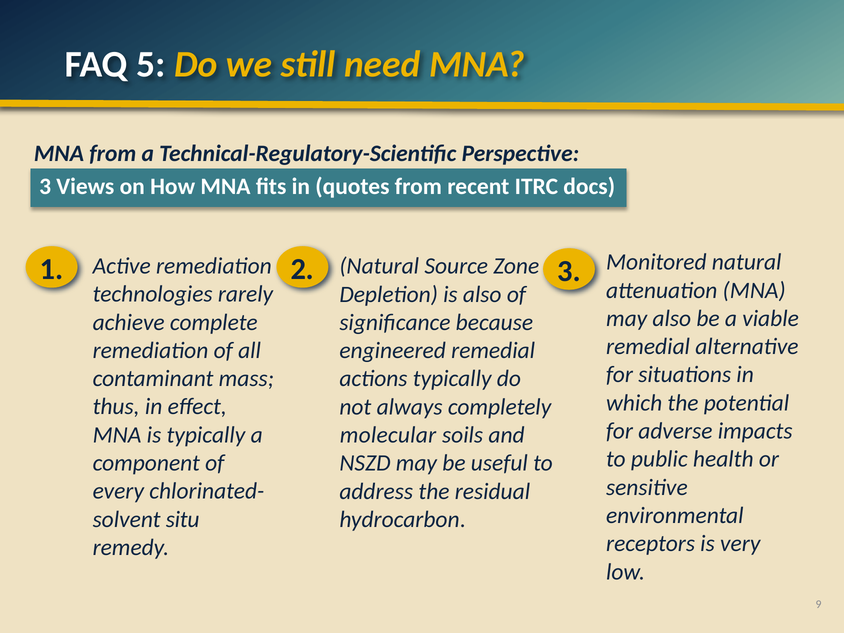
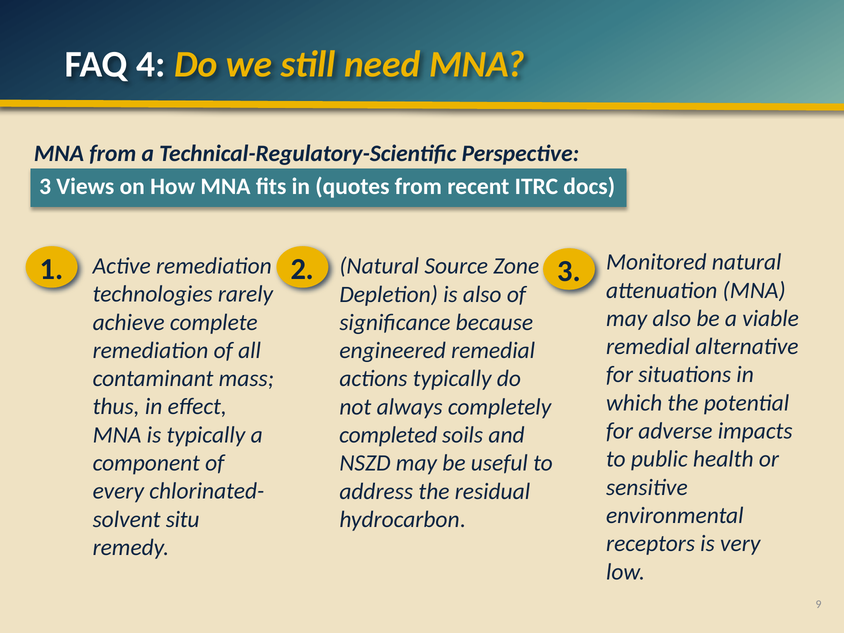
5: 5 -> 4 (151, 64)
molecular: molecular -> completed (388, 435)
